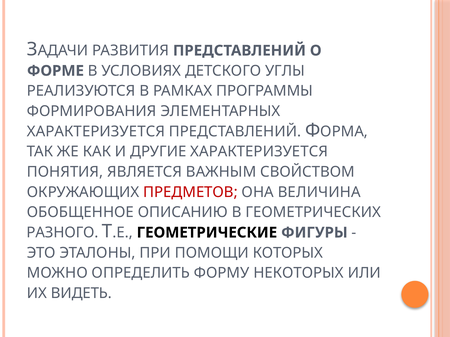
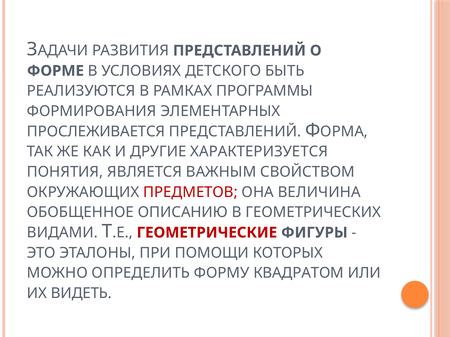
УГЛЫ: УГЛЫ -> БЫТЬ (285, 71)
ХАРАКТЕРИЗУЕТСЯ: ХАРАКТЕРИЗУЕТСЯ -> ПРОСЛЕЖИВАЕТСЯ (96, 132)
РАЗНОГО: РАЗНОГО -> ВИДАМИ (62, 233)
ГЕОМЕТРИЧЕСКИЕ colour: black -> red (207, 233)
НЕКОТОРЫХ: НЕКОТОРЫХ -> КВАДРАТОМ (299, 273)
